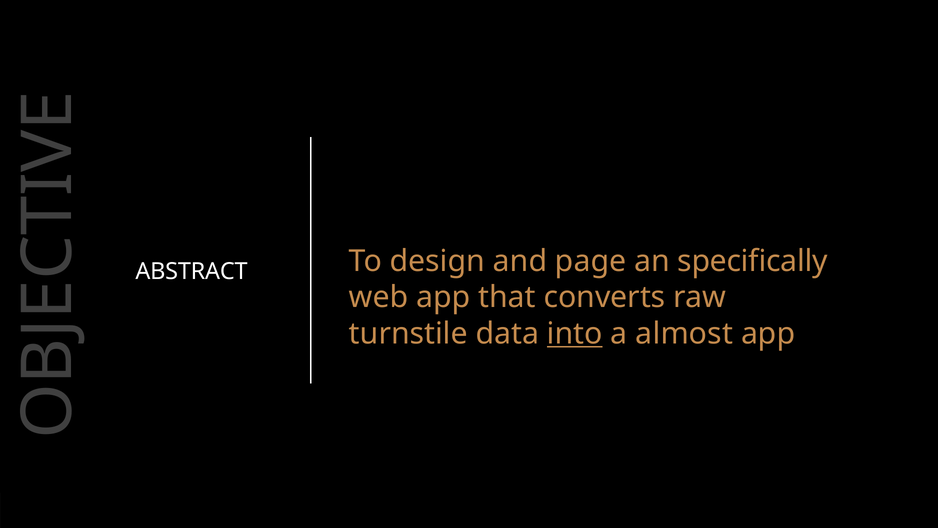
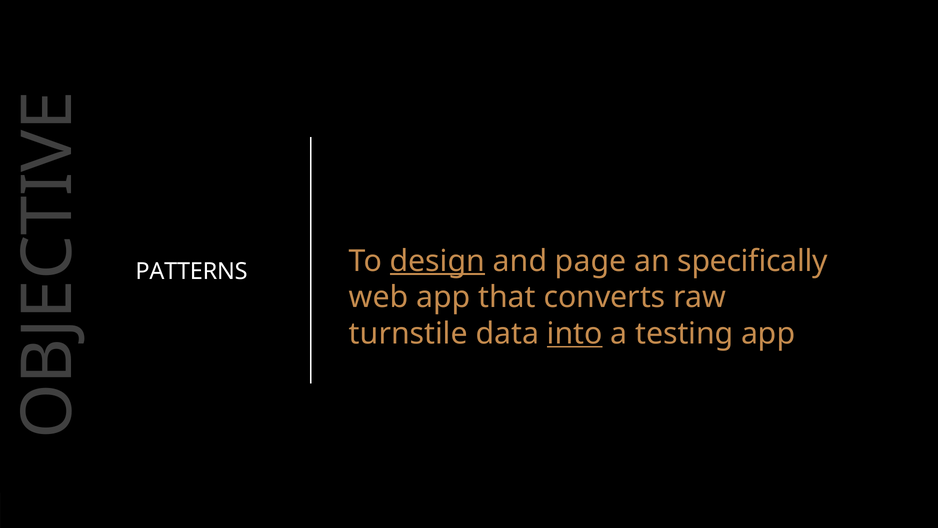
design underline: none -> present (437, 261)
ABSTRACT: ABSTRACT -> PATTERNS (191, 272)
almost: almost -> testing (684, 334)
